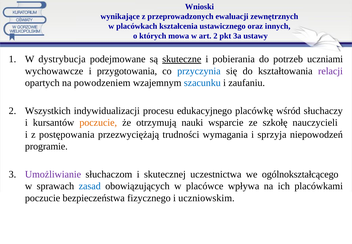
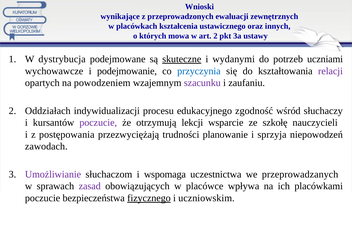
pobierania: pobierania -> wydanymi (234, 59)
przygotowania: przygotowania -> podejmowanie (127, 71)
szacunku colour: blue -> purple (202, 83)
Wszystkich: Wszystkich -> Oddziałach (48, 111)
placówkę: placówkę -> zgodność (254, 111)
poczucie colour: orange -> purple (98, 122)
nauki: nauki -> lekcji (192, 122)
wymagania: wymagania -> planowanie (225, 134)
programie: programie -> zawodach (46, 146)
skutecznej: skutecznej -> wspomaga (165, 174)
ogólnokształcącego: ogólnokształcącego -> przeprowadzanych (300, 174)
zasad colour: blue -> purple (90, 186)
fizycznego underline: none -> present (149, 198)
